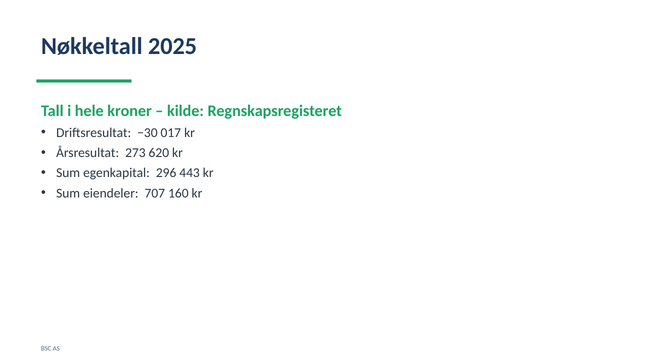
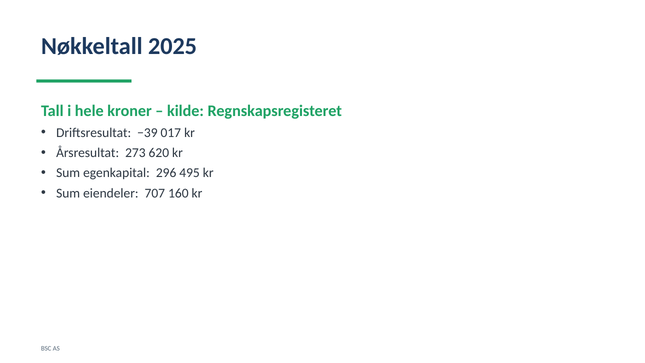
−30: −30 -> −39 (147, 133)
443: 443 -> 495 (190, 173)
